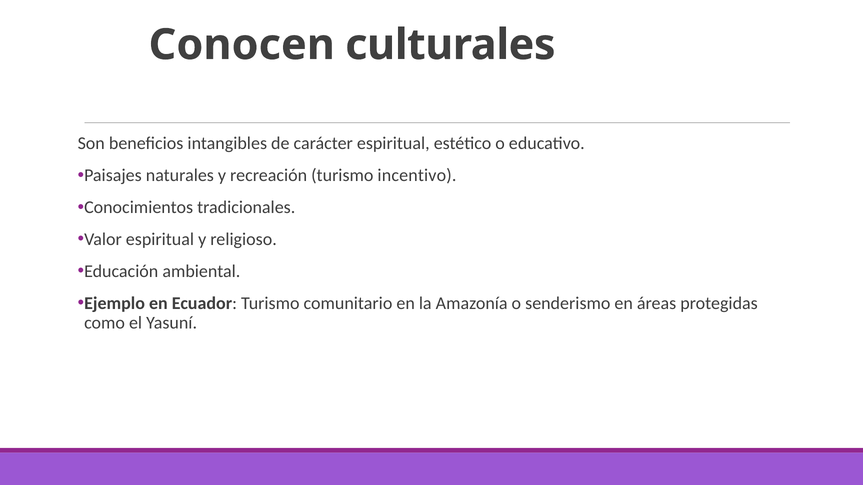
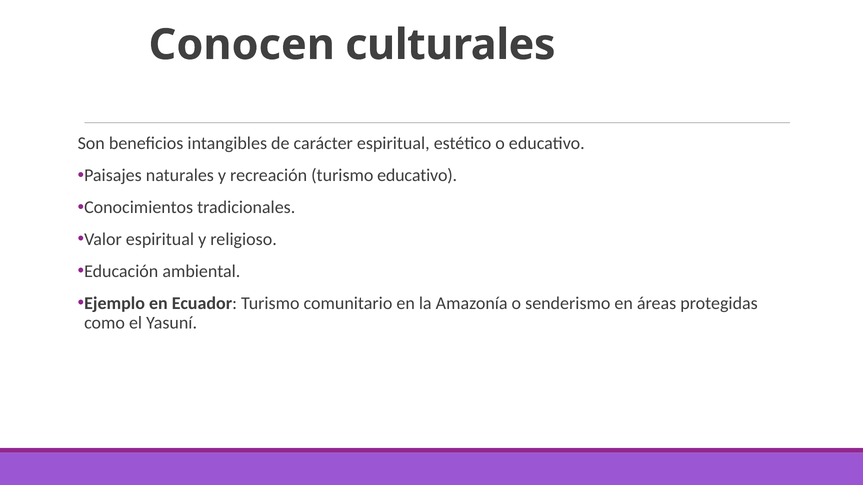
turismo incentivo: incentivo -> educativo (417, 175)
